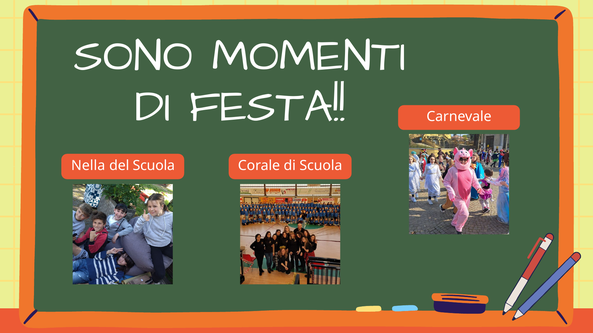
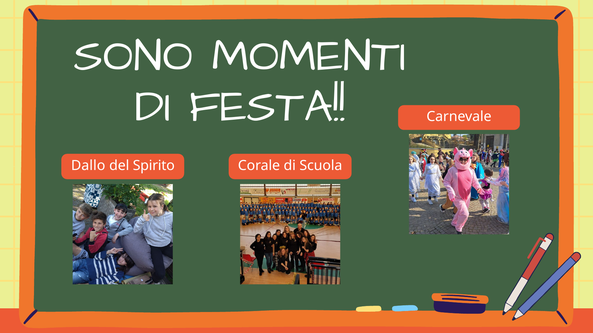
Nella: Nella -> Dallo (88, 166)
del Scuola: Scuola -> Spirito (154, 166)
